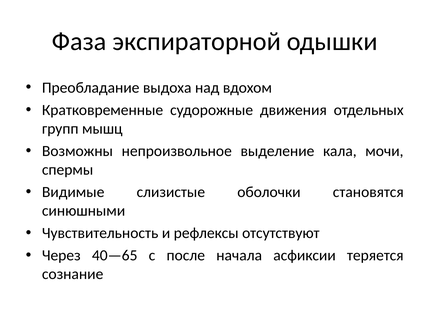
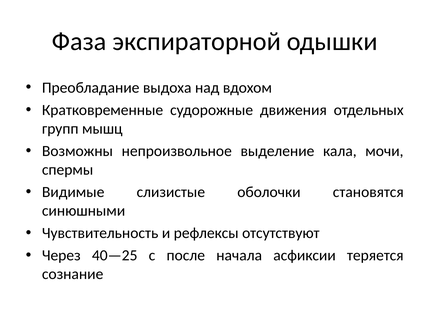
40—65: 40—65 -> 40—25 (115, 256)
